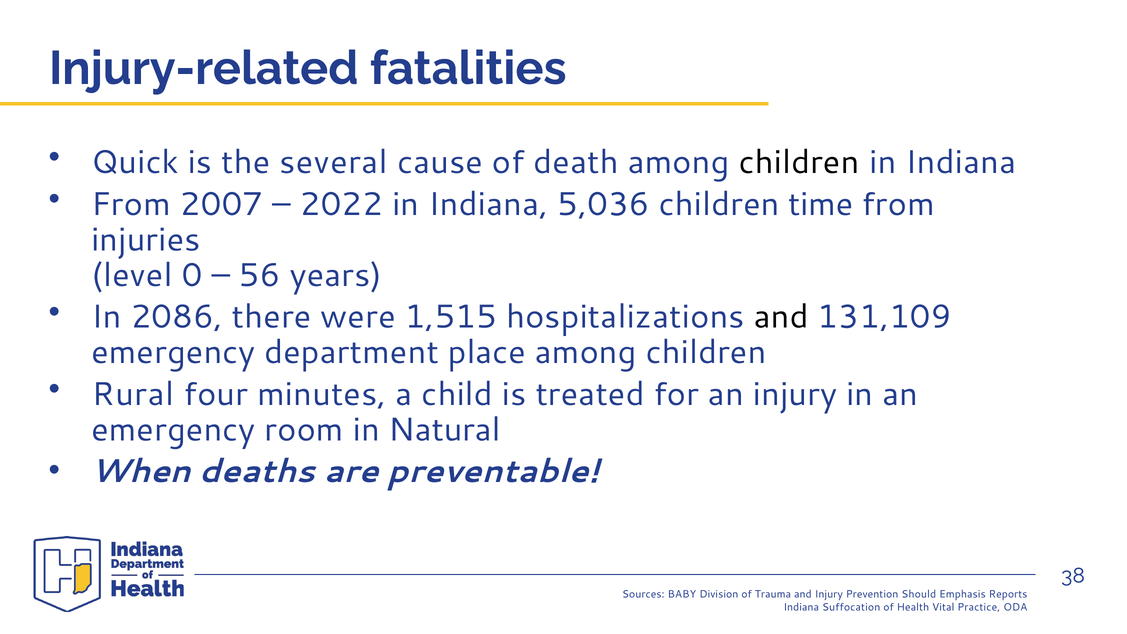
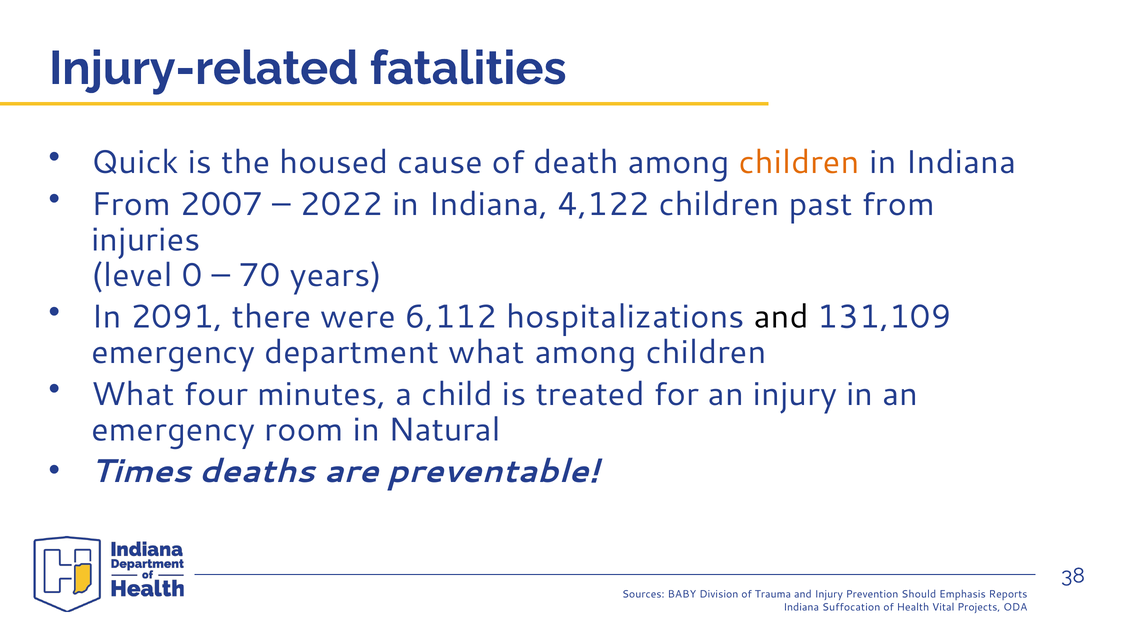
several: several -> housed (334, 162)
children colour: black -> orange (799, 162)
5,036: 5,036 -> 4,122 (604, 204)
time: time -> past (821, 204)
56: 56 -> 70 (260, 275)
2086: 2086 -> 2091 (177, 317)
1,515: 1,515 -> 6,112 (451, 317)
department place: place -> what (487, 353)
Rural: Rural -> What (133, 394)
When: When -> Times (141, 471)
Practice: Practice -> Projects (979, 607)
